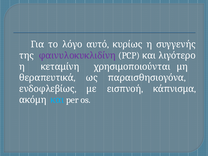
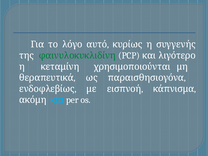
φαινυλοκυκλιδίνη colour: purple -> green (77, 56)
